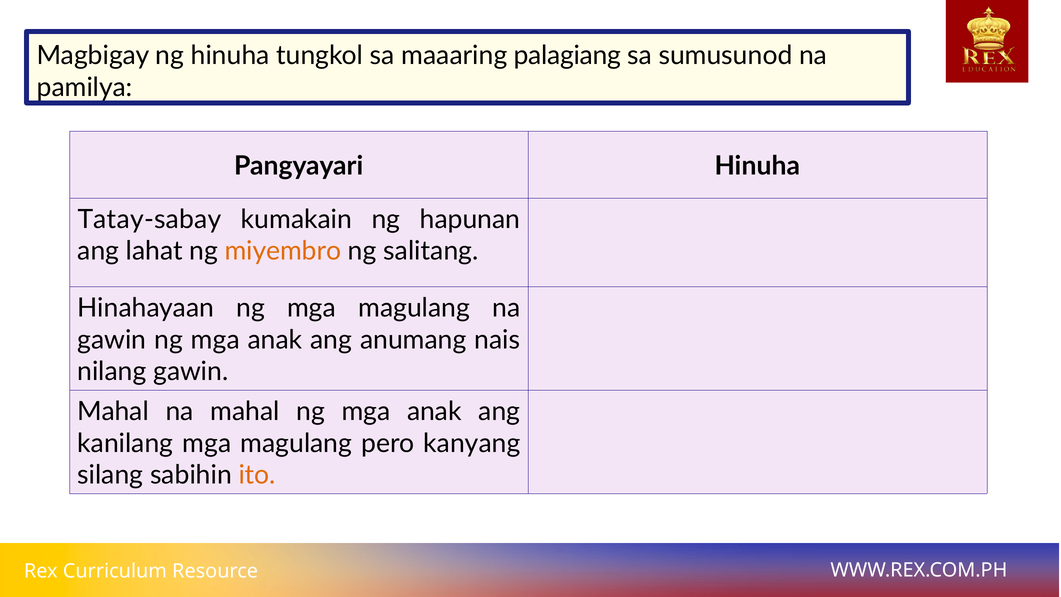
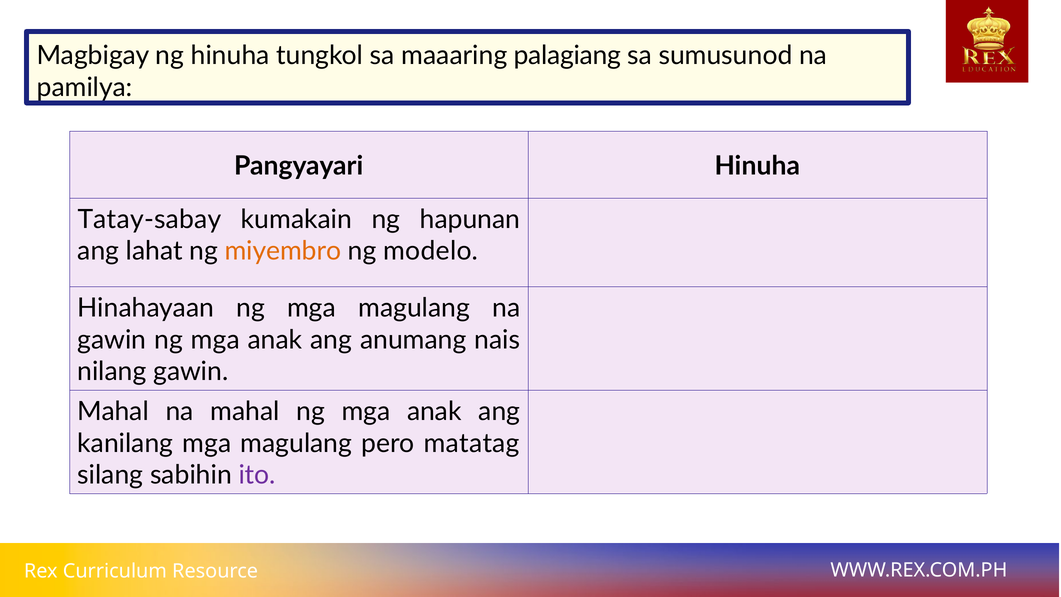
salitang: salitang -> modelo (431, 251)
kanyang: kanyang -> matatag (472, 443)
ito colour: orange -> purple (257, 475)
